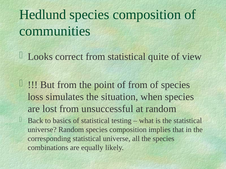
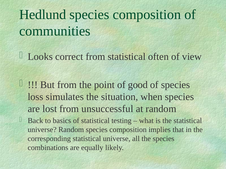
quite: quite -> often (158, 57)
of from: from -> good (138, 85)
